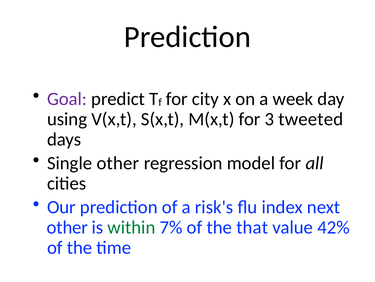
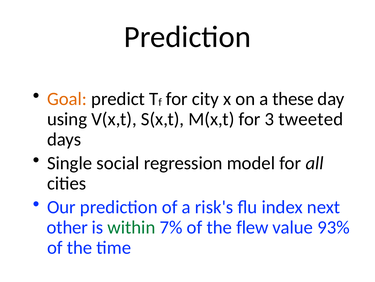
Goal colour: purple -> orange (67, 99)
week: week -> these (293, 99)
Single other: other -> social (118, 163)
that: that -> flew (252, 227)
42%: 42% -> 93% (333, 227)
